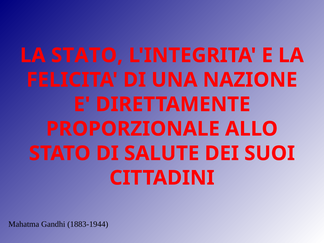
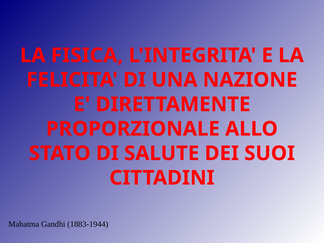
LA STATO: STATO -> FISICA (87, 55)
